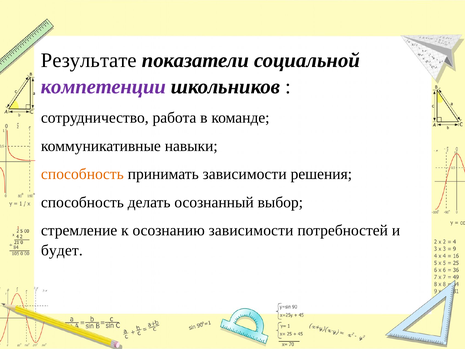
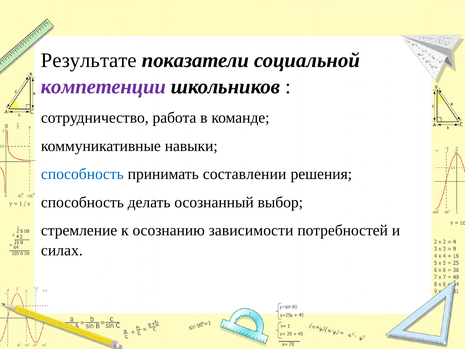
способность colour: orange -> blue (82, 174)
принимать зависимости: зависимости -> составлении (245, 174)
будет: будет -> силах (62, 250)
